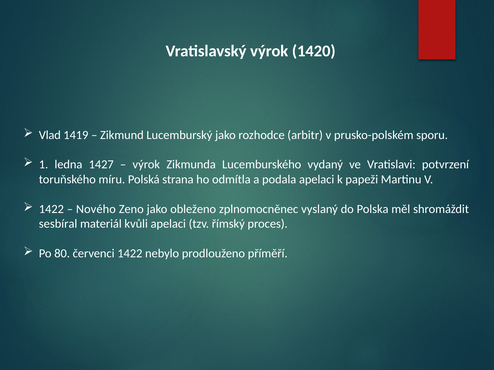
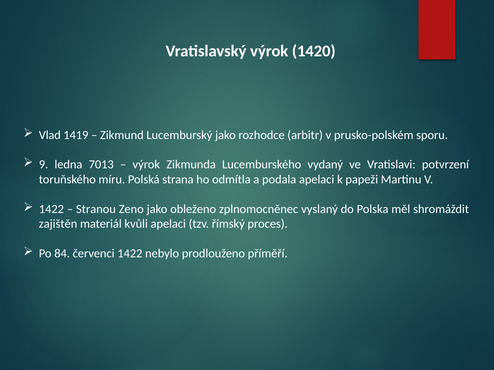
1: 1 -> 9 (44, 165)
1427: 1427 -> 7013 (101, 165)
Nového: Nového -> Stranou (96, 209)
sesbíral: sesbíral -> zajištěn (58, 224)
80: 80 -> 84 (62, 254)
